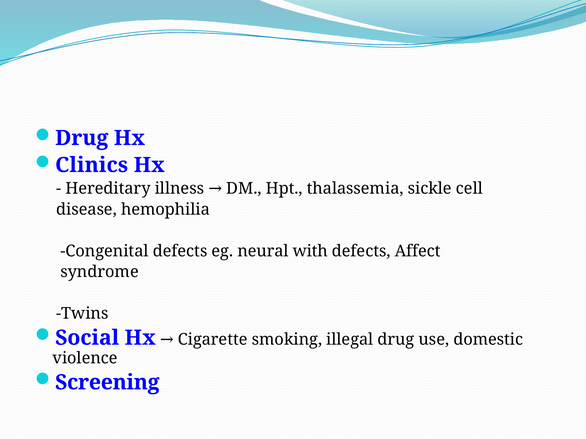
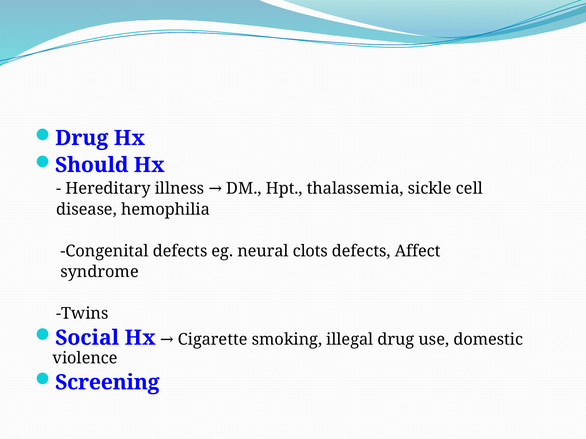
Clinics: Clinics -> Should (92, 165)
with: with -> clots (310, 251)
